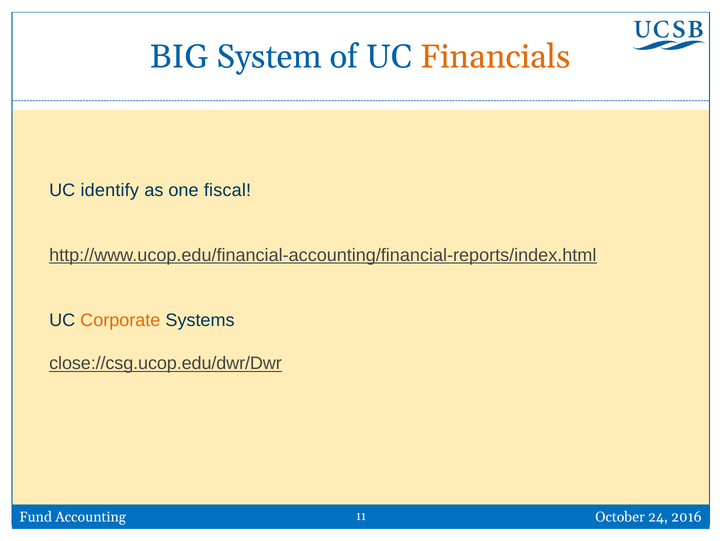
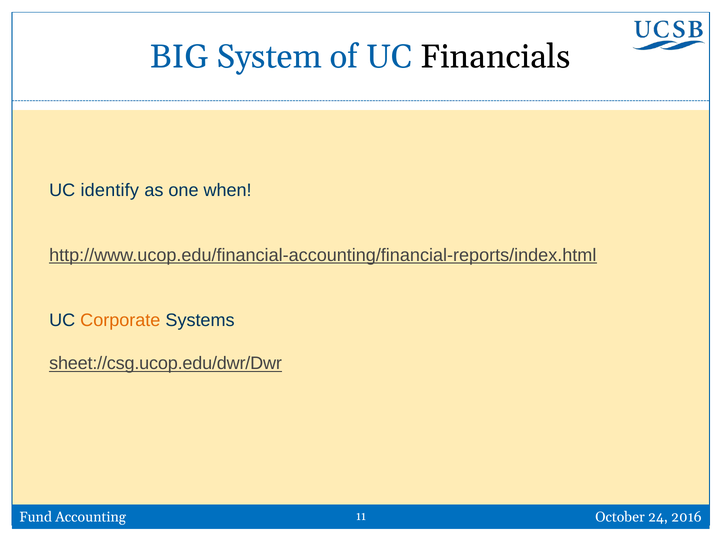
Financials colour: orange -> black (496, 57)
fiscal: fiscal -> when (228, 190)
close://csg.ucop.edu/dwr/Dwr: close://csg.ucop.edu/dwr/Dwr -> sheet://csg.ucop.edu/dwr/Dwr (166, 364)
